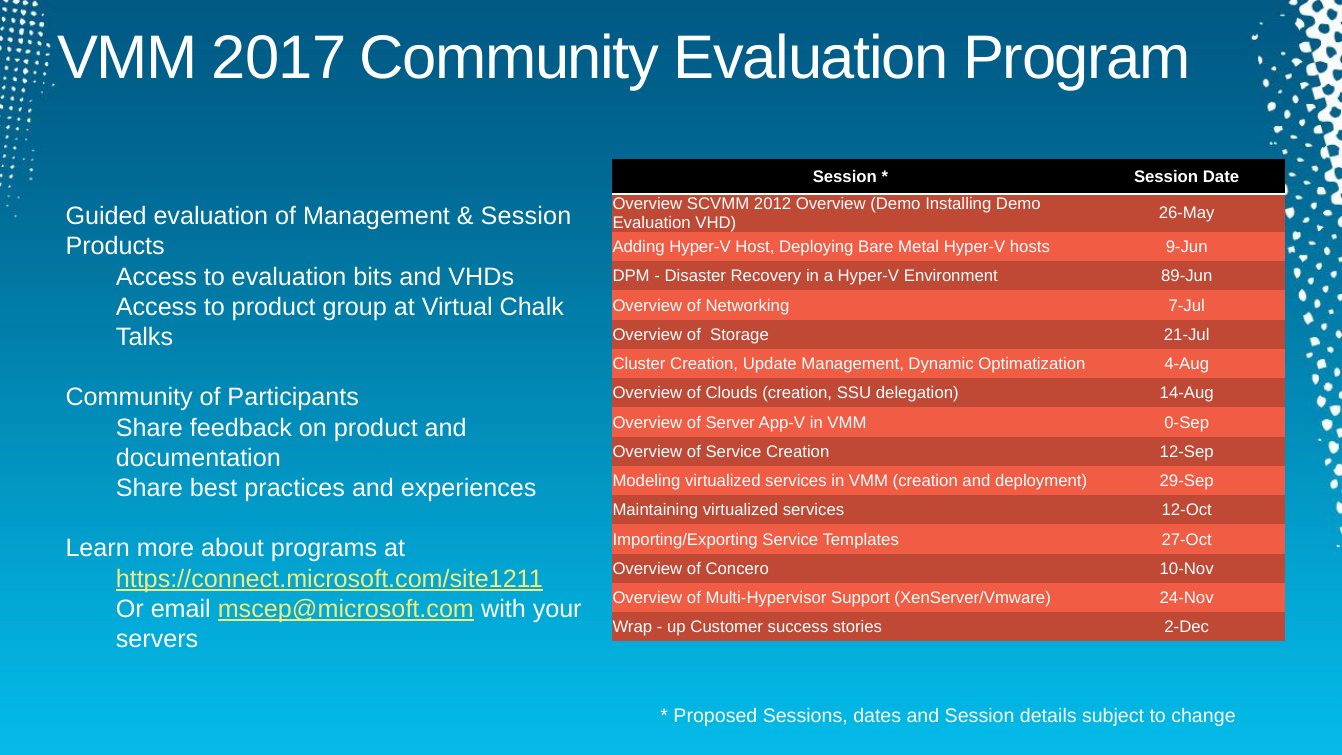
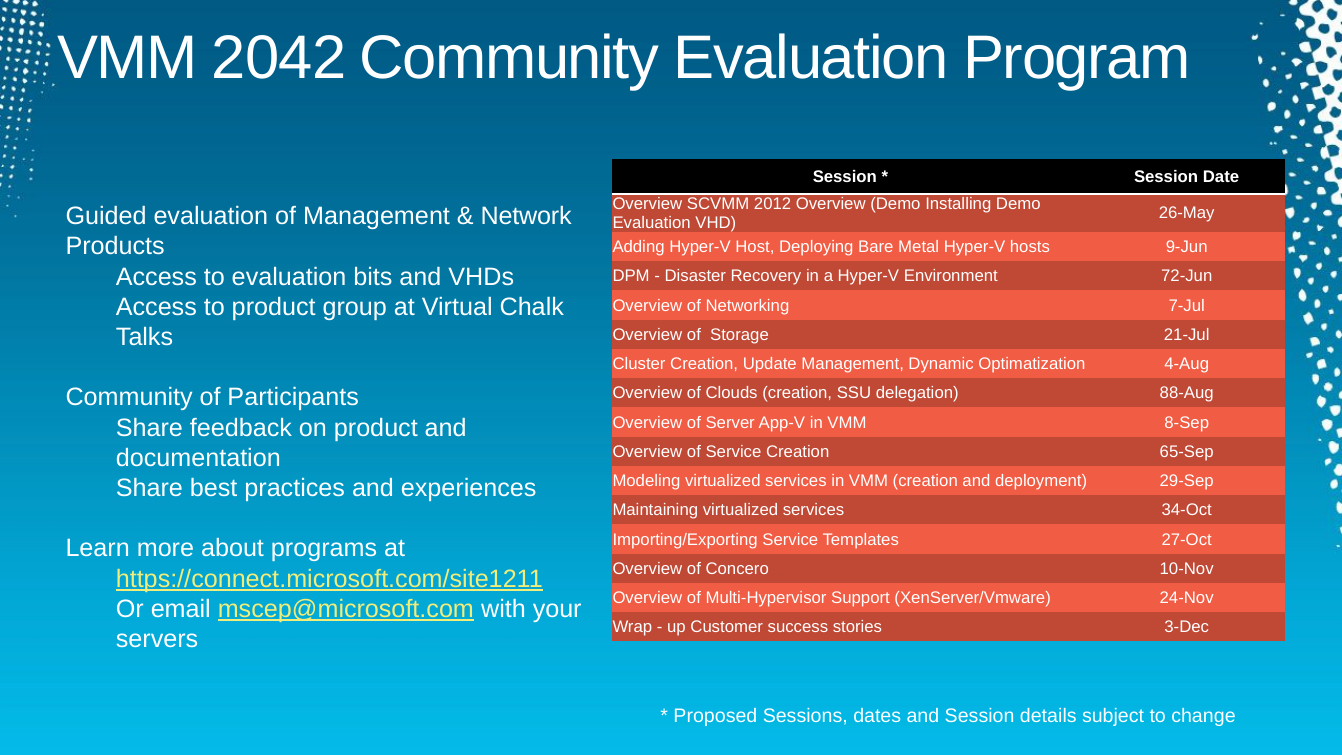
2017: 2017 -> 2042 (279, 58)
Session: Session -> Network (526, 216)
89-Jun: 89-Jun -> 72-Jun (1187, 276)
14-Aug: 14-Aug -> 88-Aug (1187, 393)
0-Sep: 0-Sep -> 8-Sep (1187, 423)
12-Sep: 12-Sep -> 65-Sep (1187, 452)
12-Oct: 12-Oct -> 34-Oct (1187, 510)
2-Dec: 2-Dec -> 3-Dec (1187, 627)
